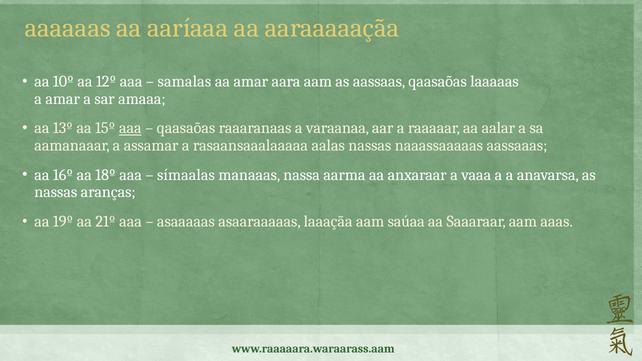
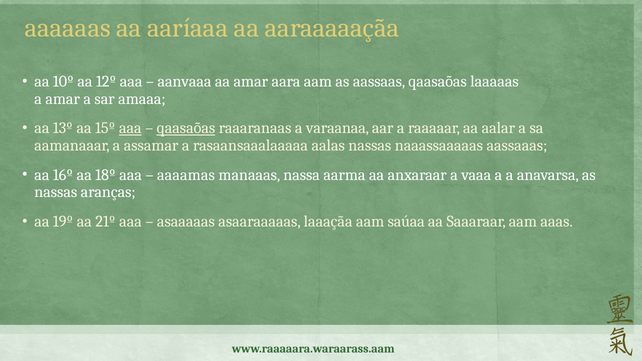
samalas: samalas -> aanvaaa (185, 82)
qaasaõas underline: none -> present (186, 128)
símaalas: símaalas -> aaaamas (186, 175)
